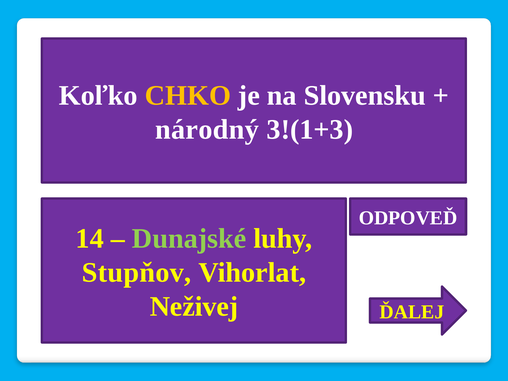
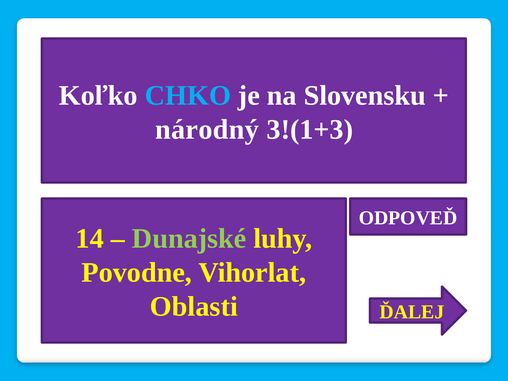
CHKO colour: yellow -> light blue (188, 96)
Stupňov: Stupňov -> Povodne (137, 273)
Neživej: Neživej -> Oblasti (194, 306)
